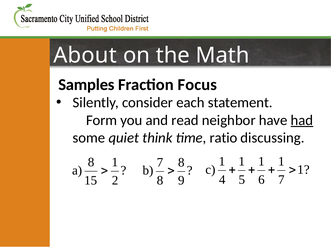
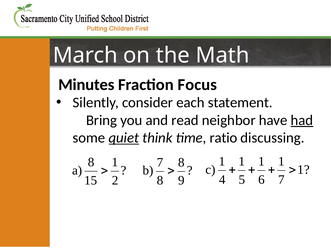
About: About -> March (85, 55)
Samples: Samples -> Minutes (86, 85)
Form: Form -> Bring (102, 120)
quiet underline: none -> present (124, 138)
